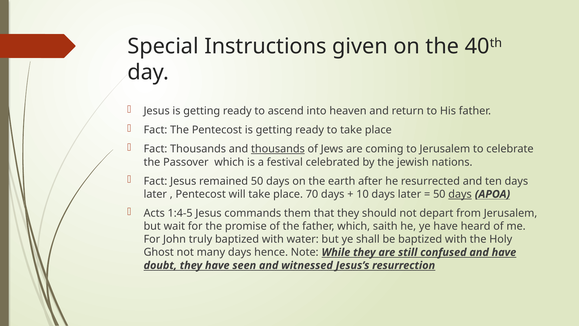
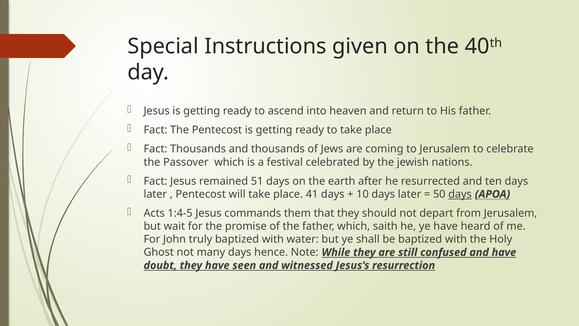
thousands underline: present -> none (278, 149)
remained 50: 50 -> 51 (257, 181)
70: 70 -> 41 (312, 194)
